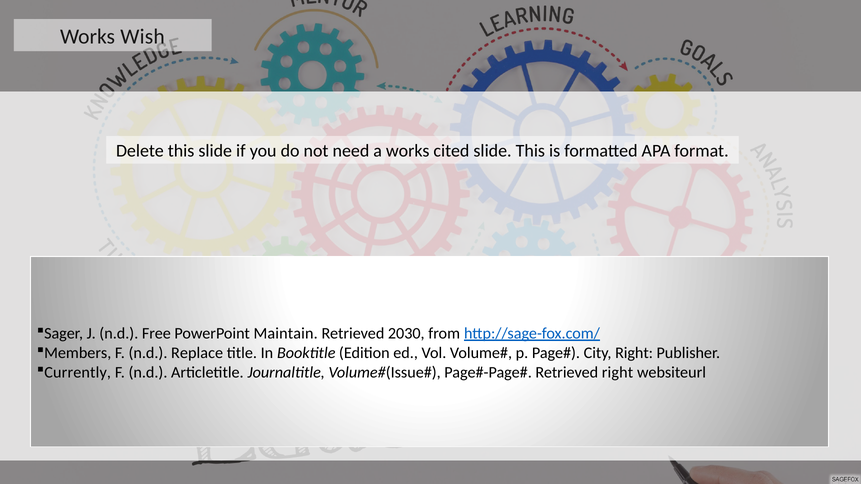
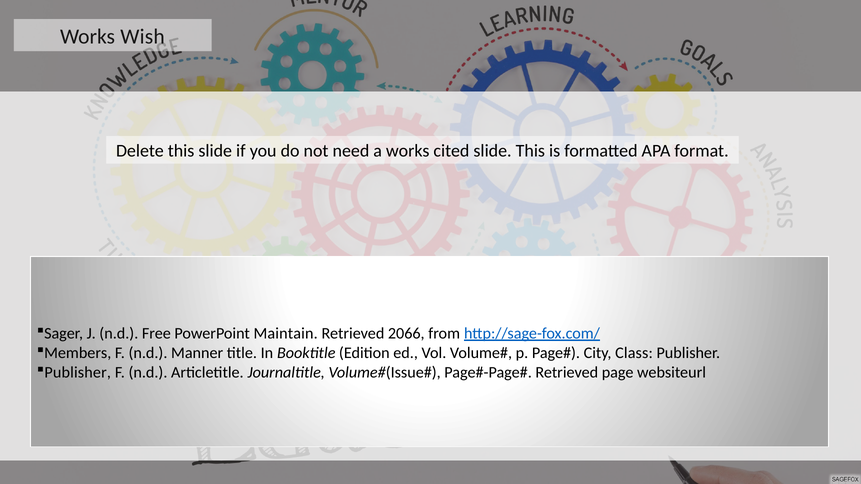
2030: 2030 -> 2066 (406, 334)
Replace: Replace -> Manner (197, 353)
City Right: Right -> Class (634, 353)
Currently: Currently -> Publisher (78, 373)
Retrieved right: right -> page (618, 373)
